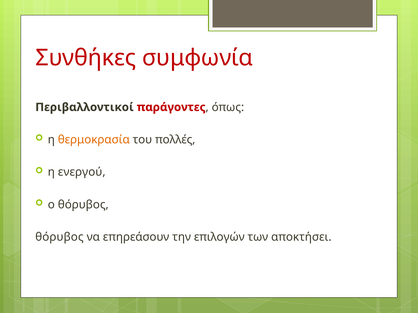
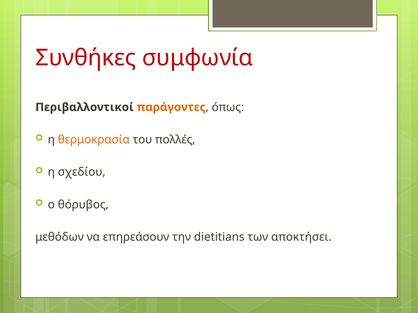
παράγοντες colour: red -> orange (171, 107)
ενεργού: ενεργού -> σχεδίου (82, 172)
θόρυβος: θόρυβος -> μεθόδων (60, 237)
επιλογών: επιλογών -> dietitians (219, 237)
